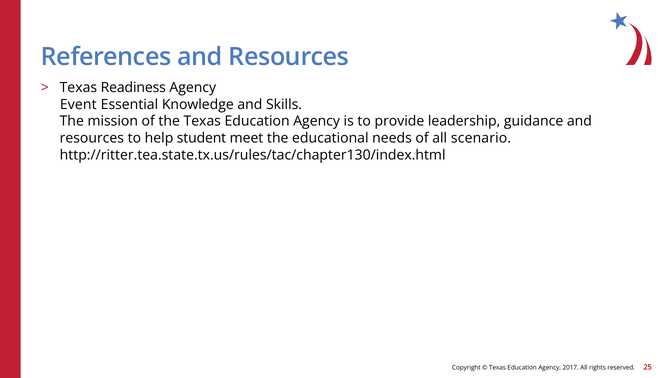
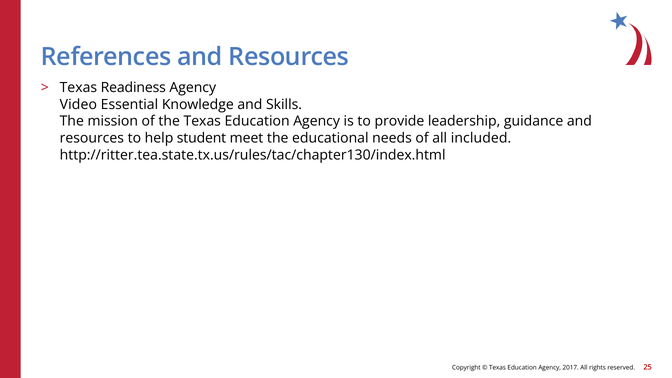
Event: Event -> Video (78, 104)
scenario: scenario -> included (481, 138)
